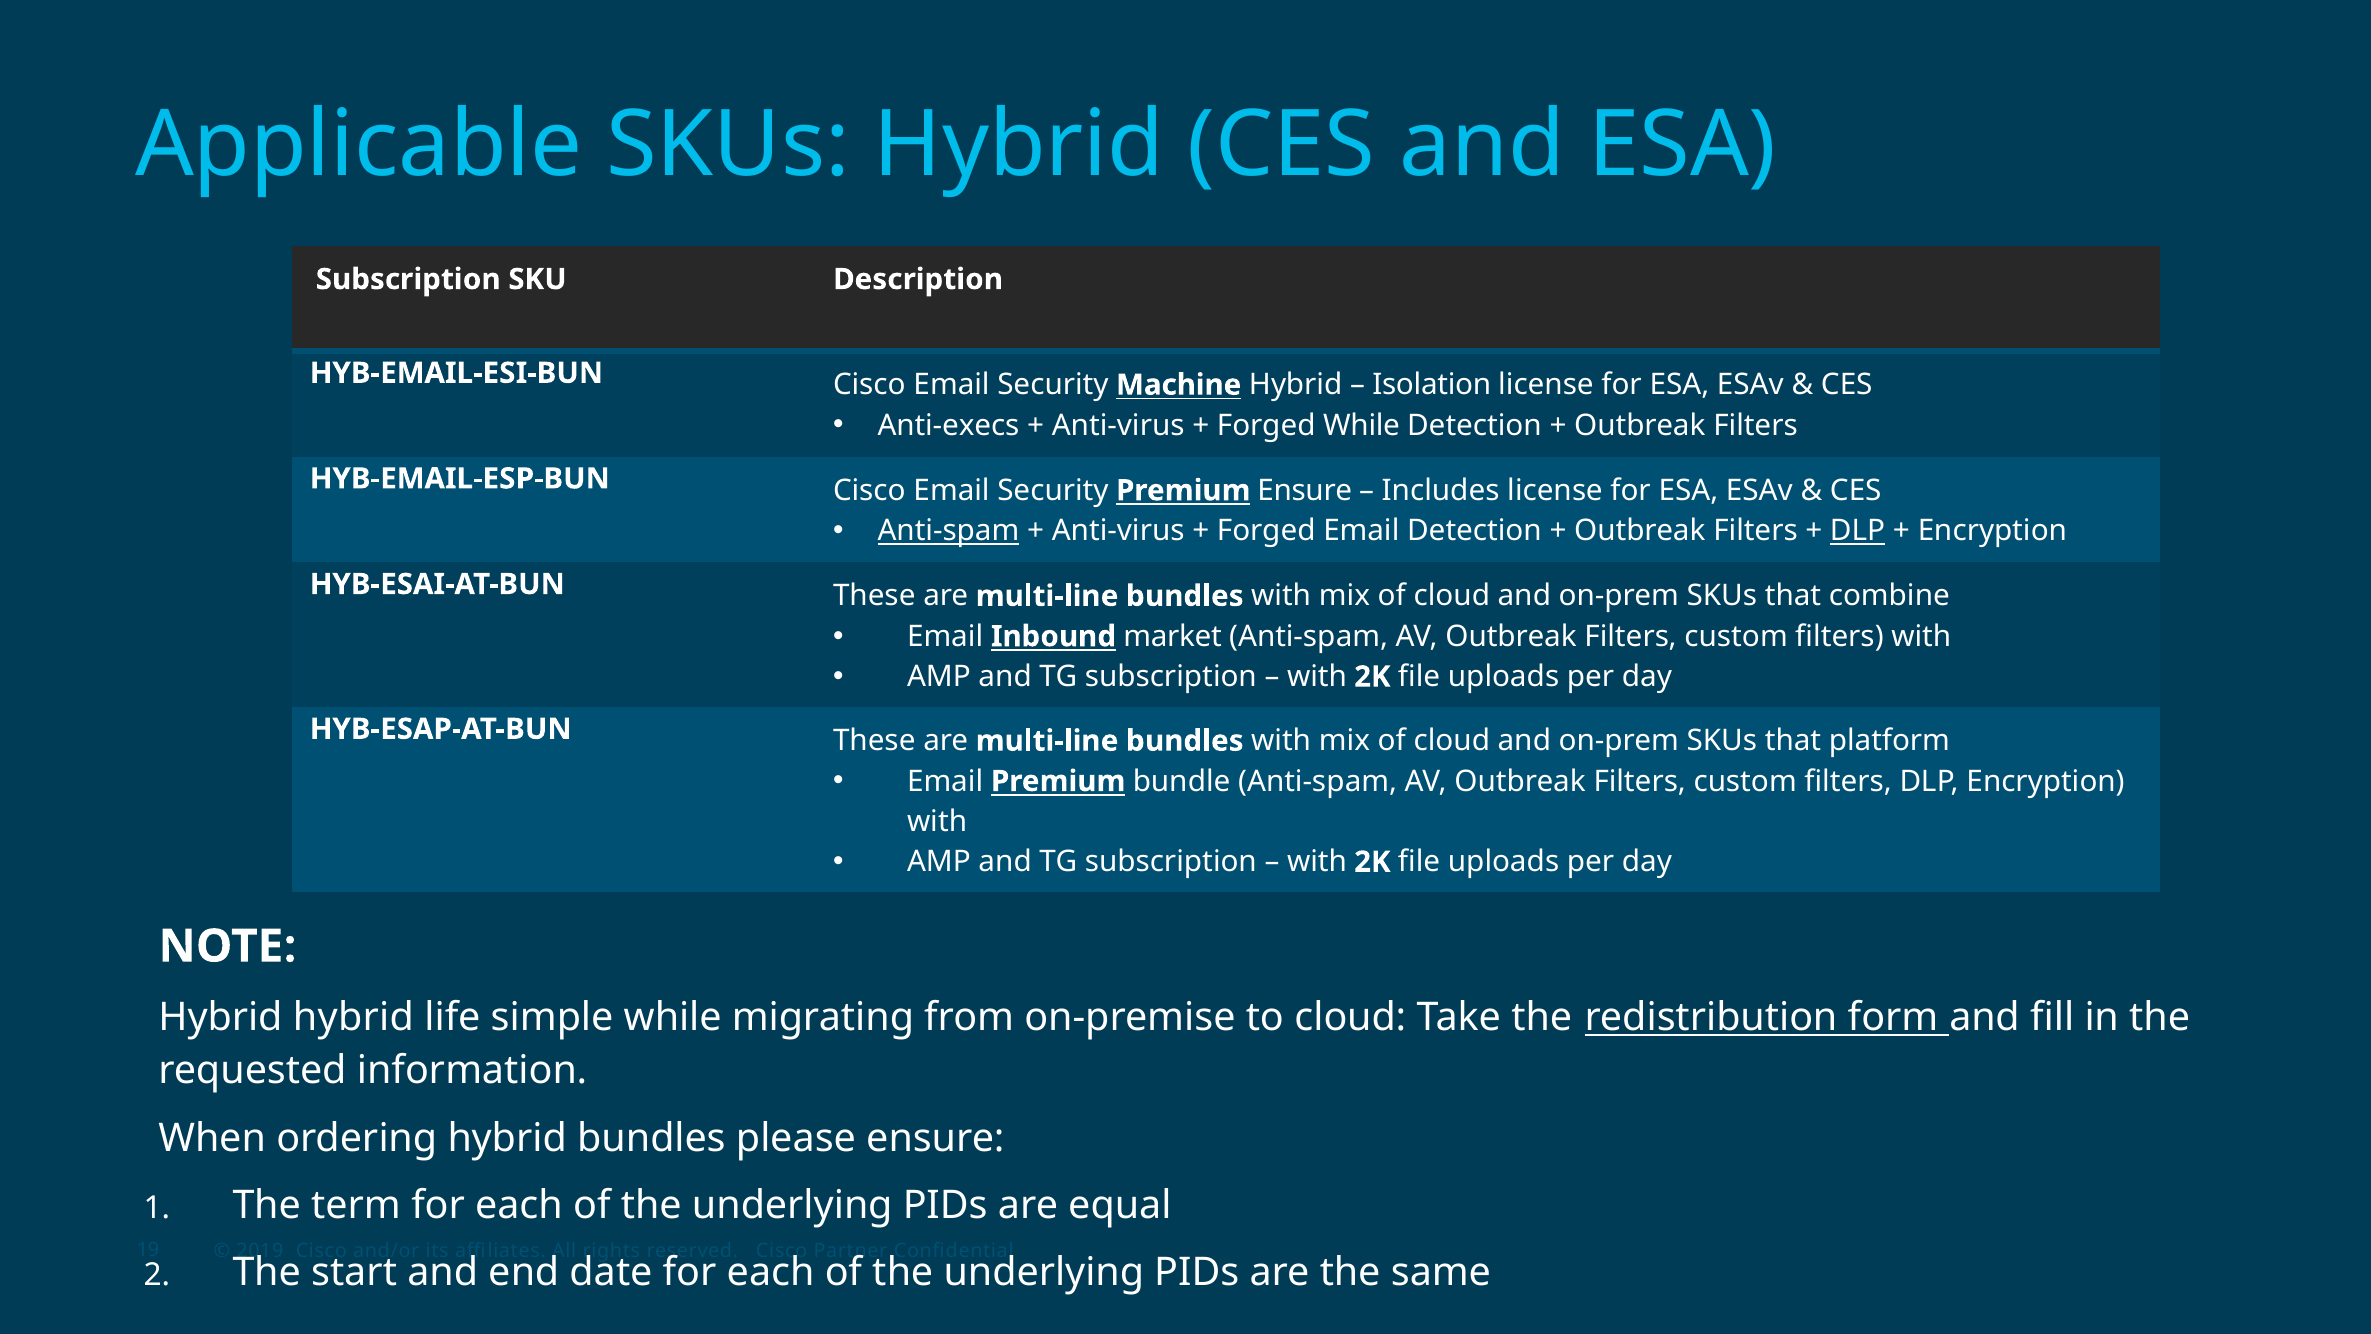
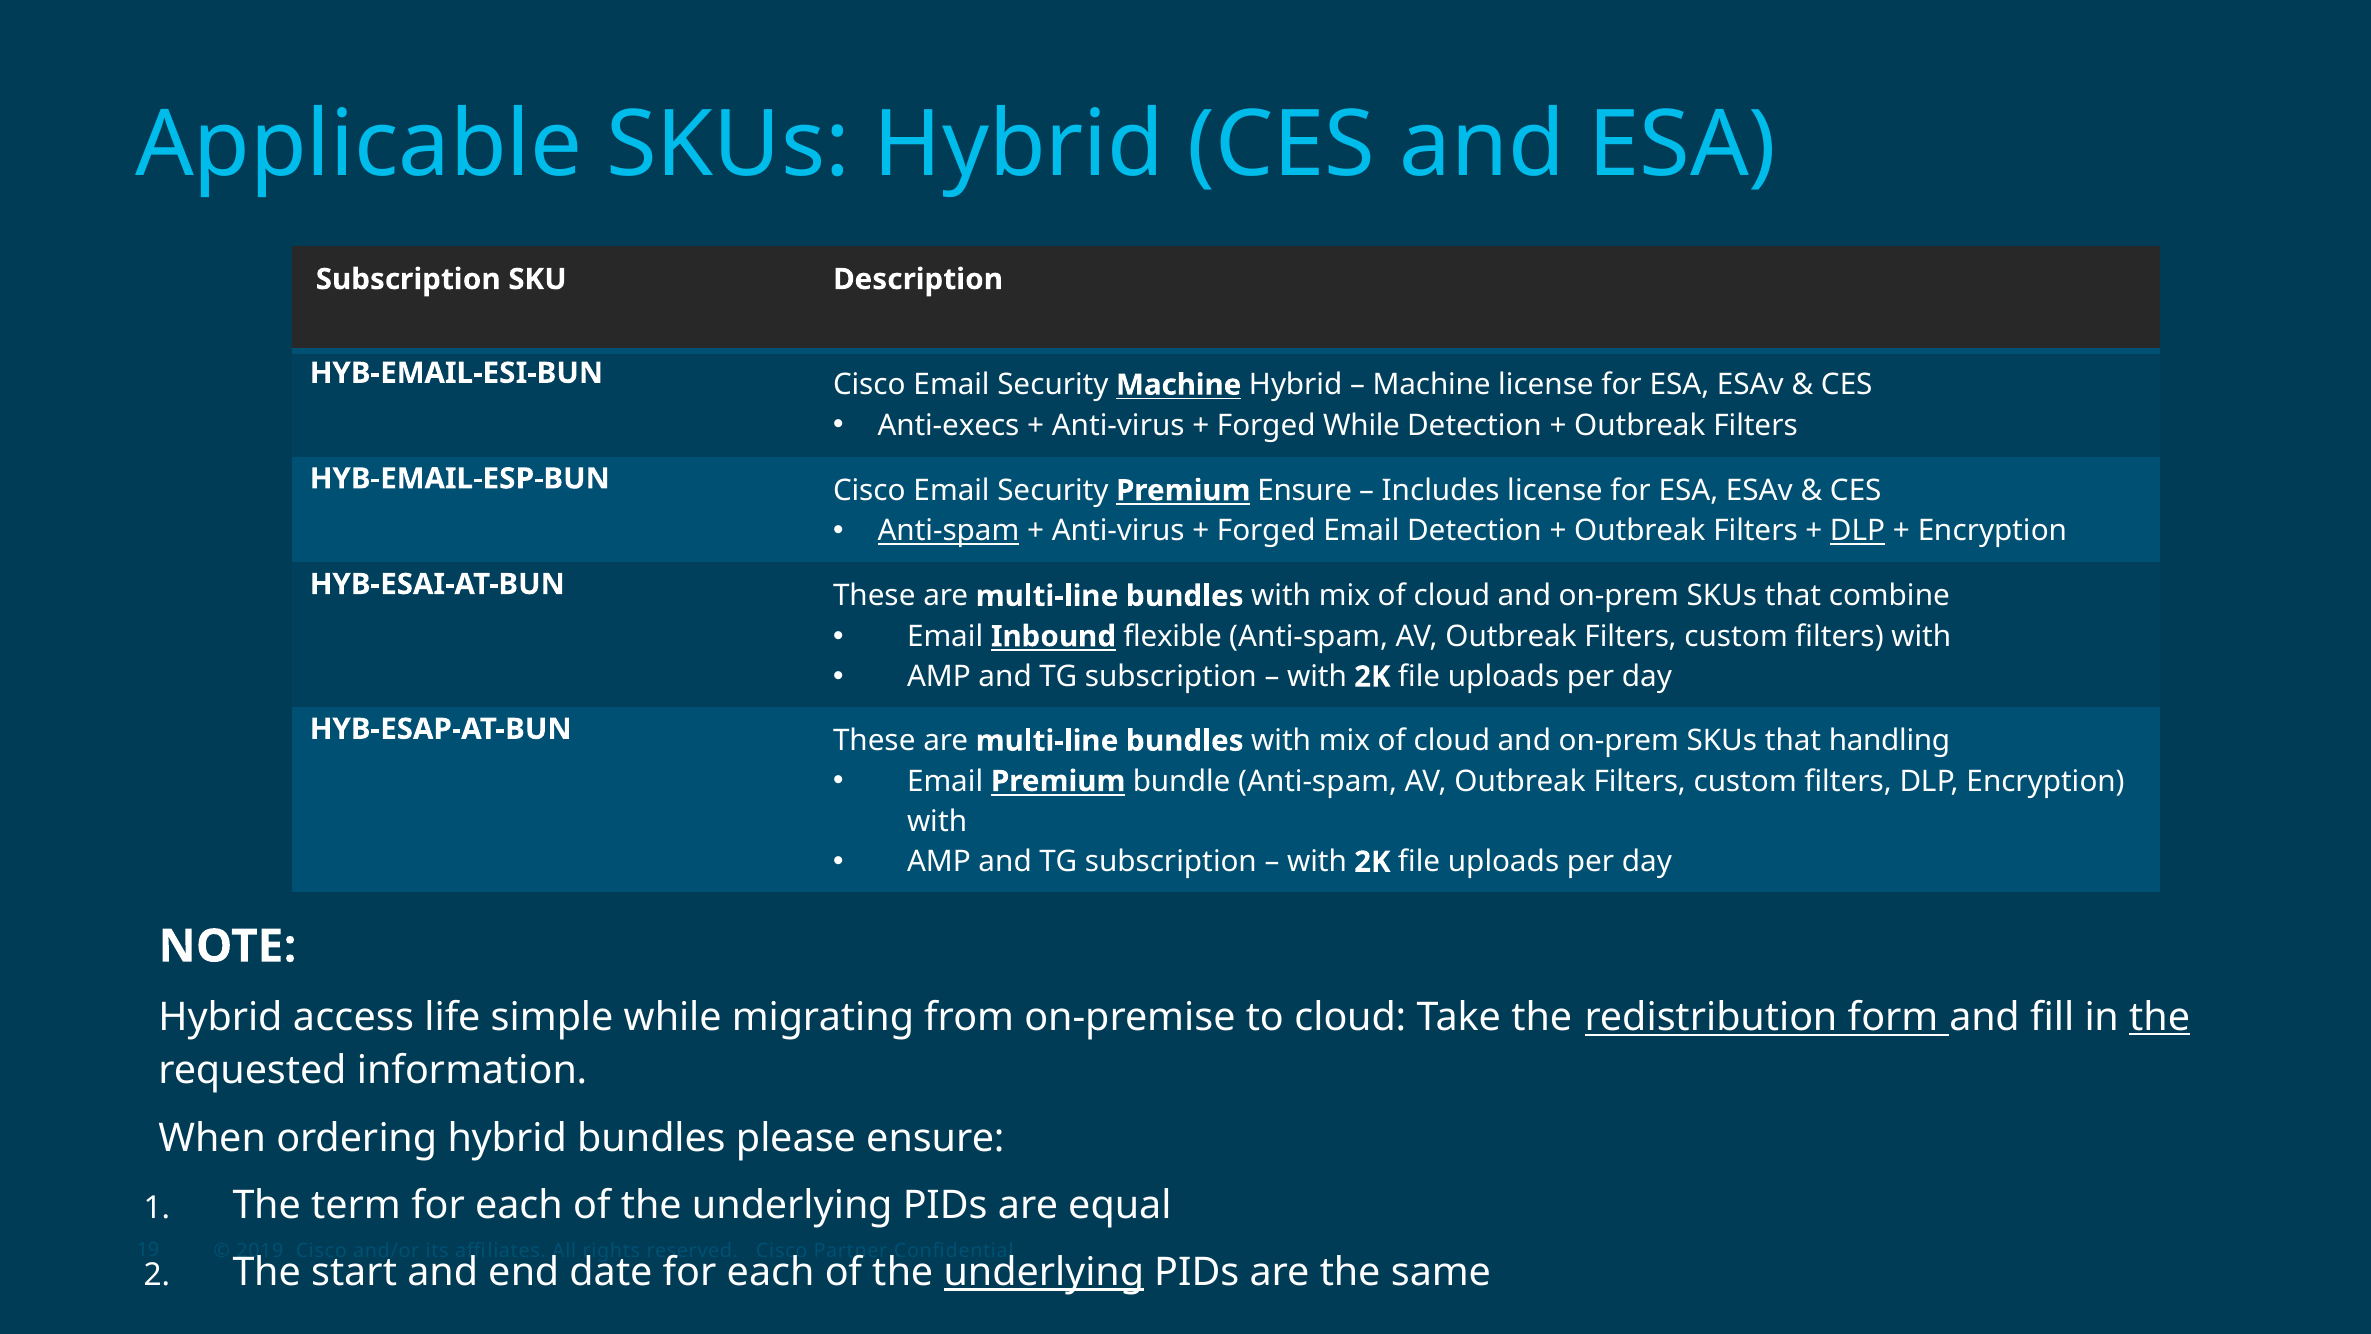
Isolation: Isolation -> Machine (1432, 385)
market: market -> flexible (1173, 636)
platform: platform -> handling (1890, 741)
Hybrid hybrid: hybrid -> access (353, 1017)
the underline: none -> present (2160, 1017)
underlying underline: none -> present (1044, 1272)
